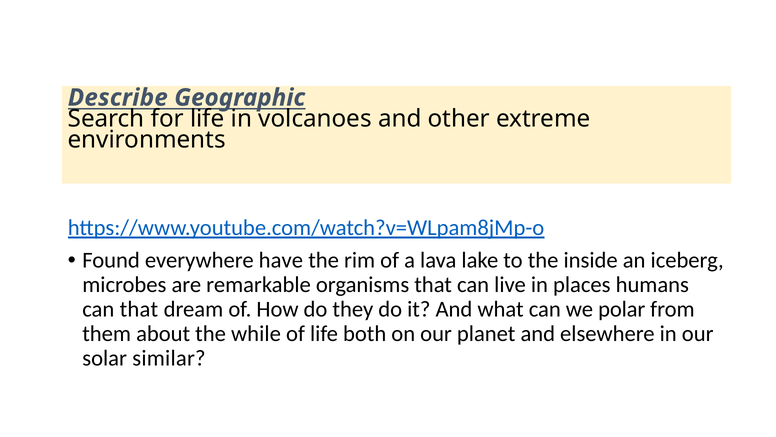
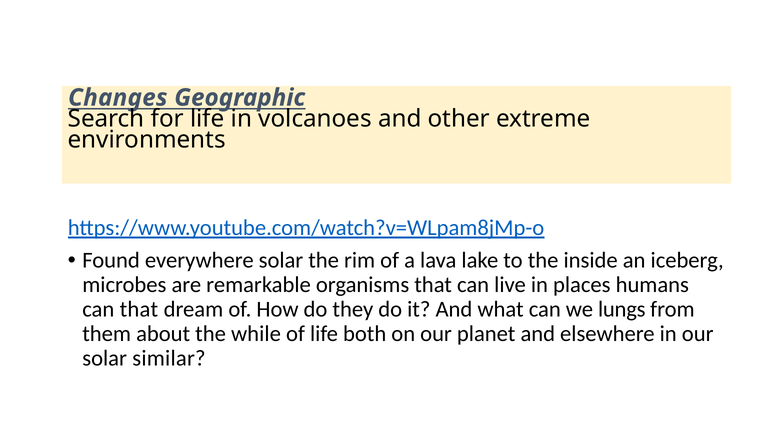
Describe: Describe -> Changes (118, 98)
everywhere have: have -> solar (281, 260)
polar: polar -> lungs (622, 309)
